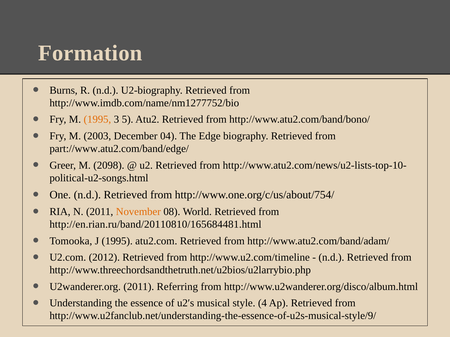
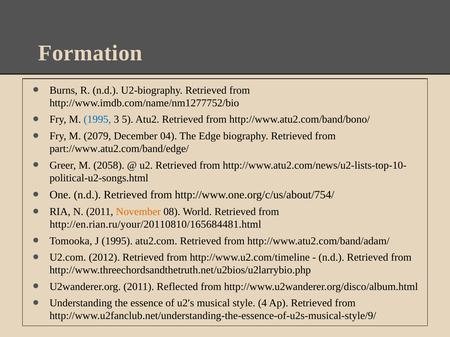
1995 colour: orange -> blue (97, 120)
2003: 2003 -> 2079 (97, 136)
2098: 2098 -> 2058 (109, 165)
http://en.rian.ru/band/20110810/165684481.html: http://en.rian.ru/band/20110810/165684481.html -> http://en.rian.ru/your/20110810/165684481.html (155, 225)
Referring: Referring -> Reflected (177, 287)
